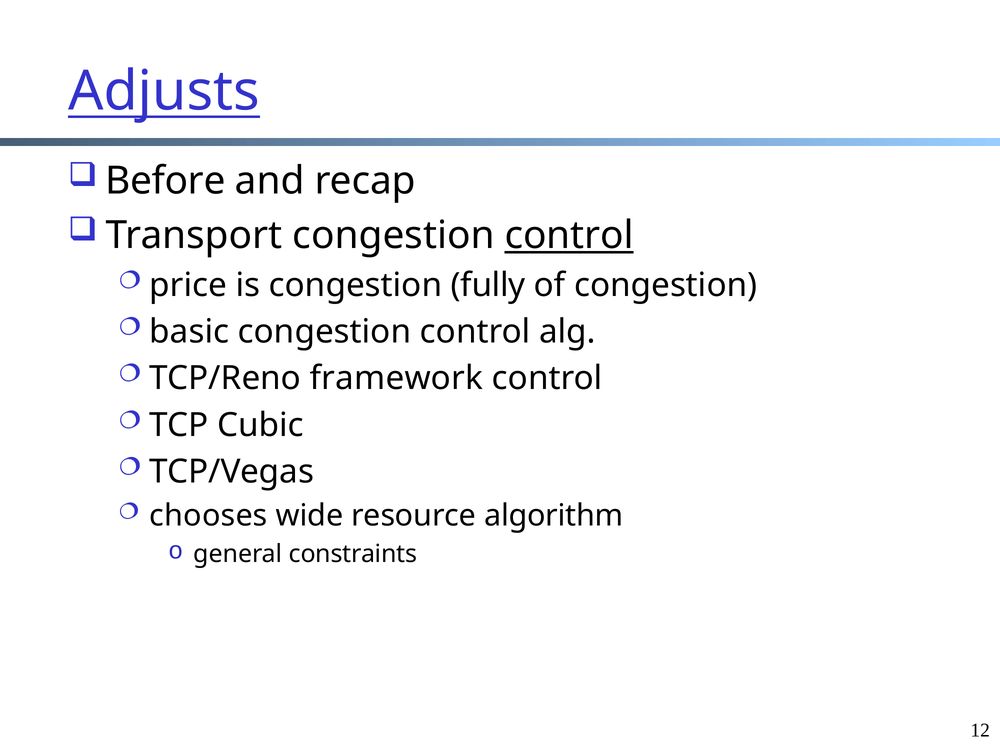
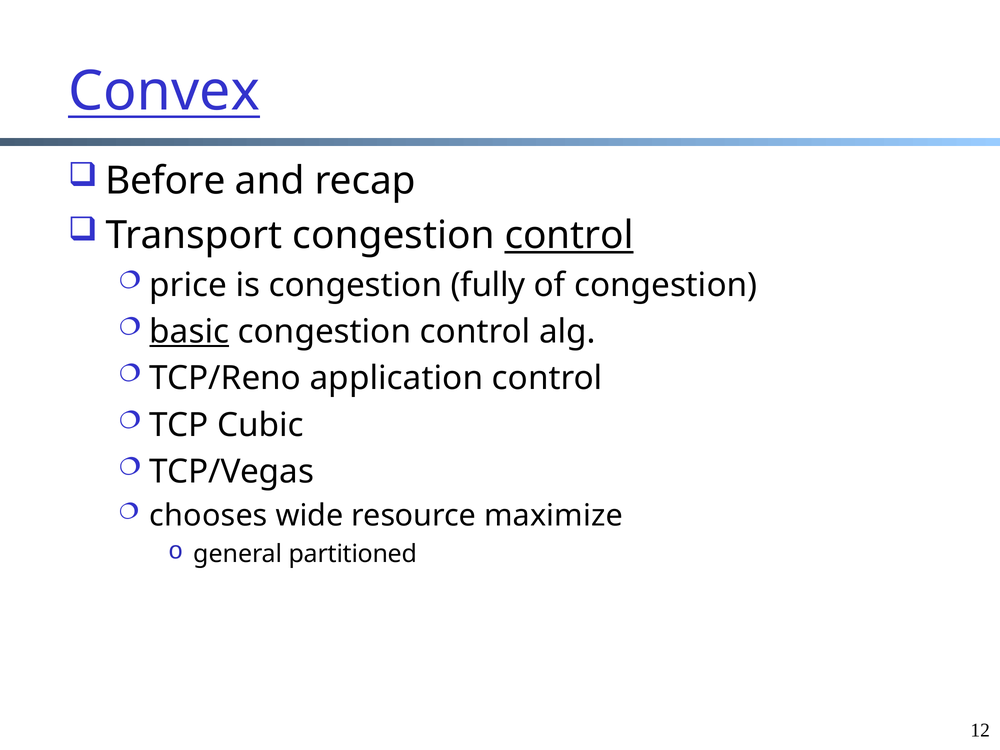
Adjusts: Adjusts -> Convex (164, 91)
basic underline: none -> present (189, 332)
framework: framework -> application (396, 378)
algorithm: algorithm -> maximize (554, 516)
constraints: constraints -> partitioned (353, 554)
